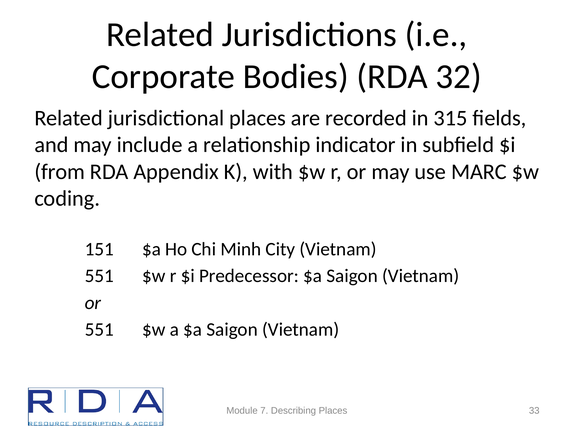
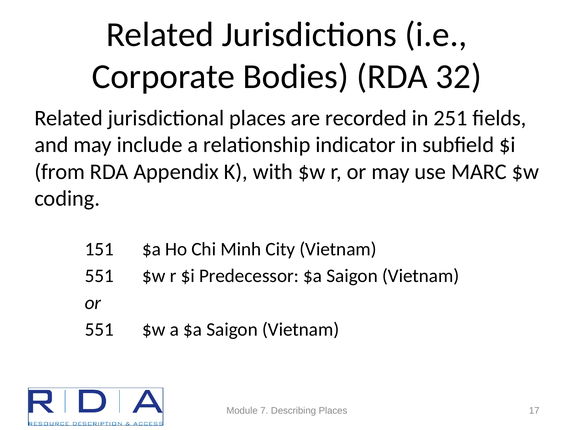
315: 315 -> 251 (451, 118)
33: 33 -> 17 (534, 411)
